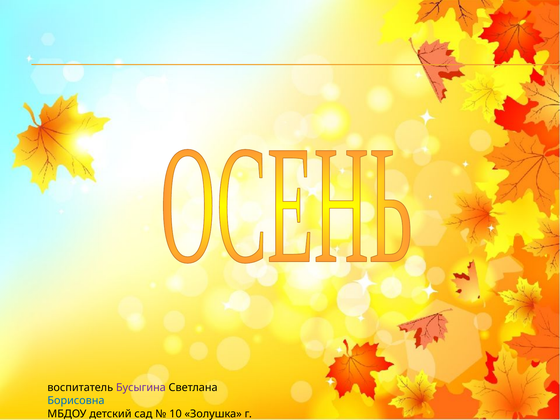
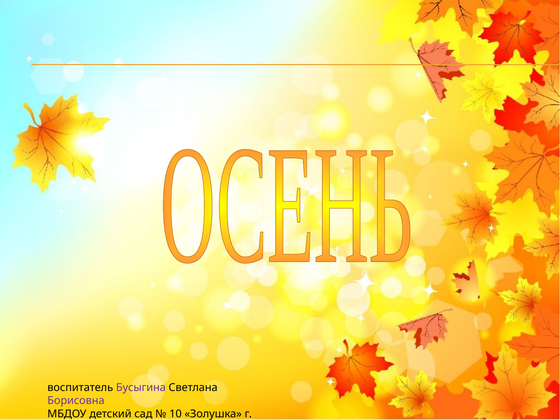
Борисовна colour: blue -> purple (76, 401)
